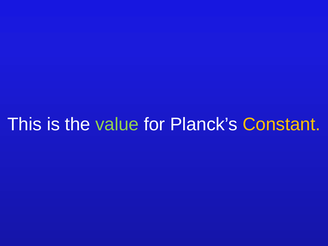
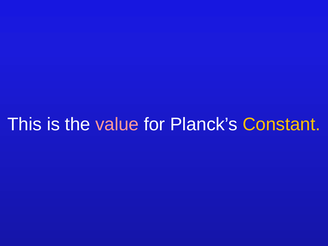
value colour: light green -> pink (117, 124)
